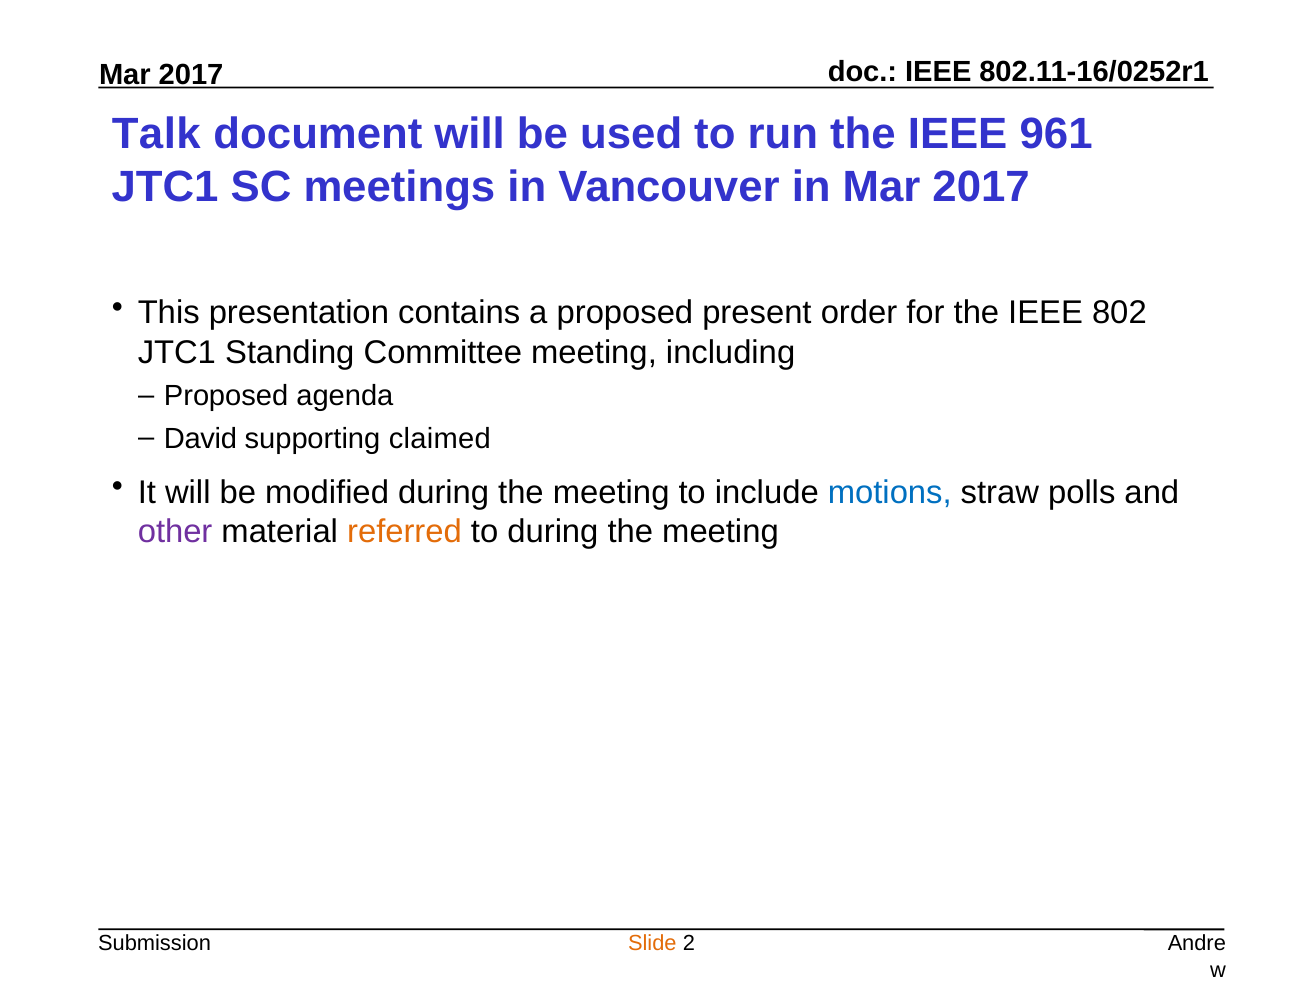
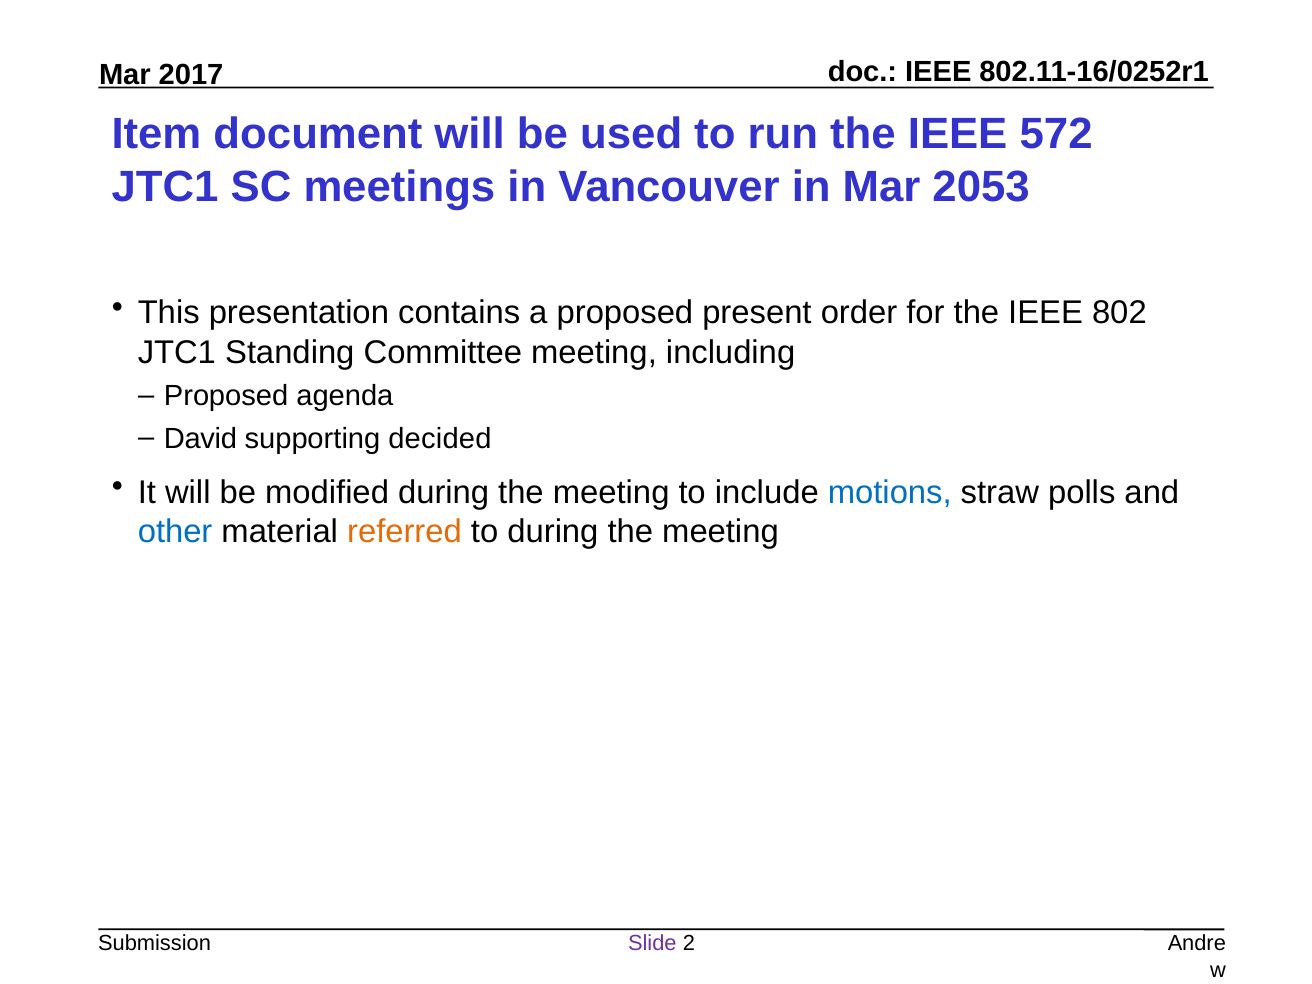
Talk: Talk -> Item (156, 134)
961: 961 -> 572 (1056, 134)
in Mar 2017: 2017 -> 2053 (981, 187)
claimed: claimed -> decided (440, 439)
other colour: purple -> blue (175, 532)
Slide colour: orange -> purple (652, 944)
